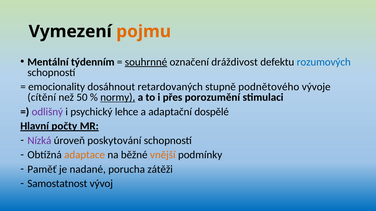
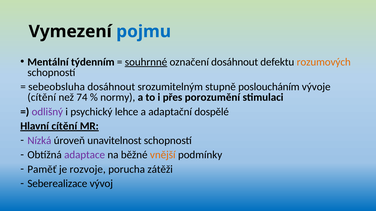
pojmu colour: orange -> blue (144, 32)
označení dráždivost: dráždivost -> dosáhnout (235, 62)
rozumových colour: blue -> orange (324, 62)
emocionality: emocionality -> sebeobsluha (57, 87)
retardovaných: retardovaných -> srozumitelným (170, 87)
podnětového: podnětového -> posloucháním (269, 87)
50: 50 -> 74 (82, 98)
normy underline: present -> none (118, 98)
Hlavní počty: počty -> cítění (64, 126)
poskytování: poskytování -> unavitelnost (114, 141)
adaptace colour: orange -> purple (85, 155)
nadané: nadané -> rozvoje (88, 170)
Samostatnost: Samostatnost -> Seberealizace (57, 184)
